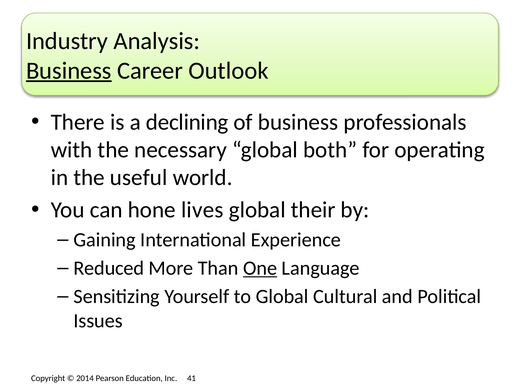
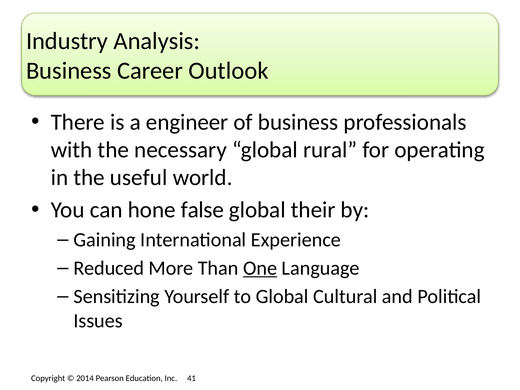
Business underline: present -> none (69, 71)
declining: declining -> engineer (187, 122)
both: both -> rural (330, 150)
lives: lives -> false (202, 210)
